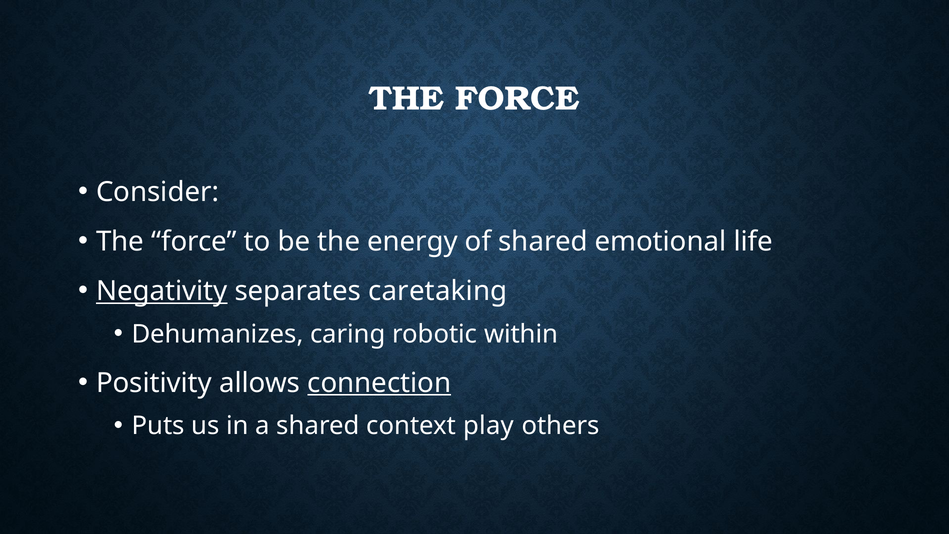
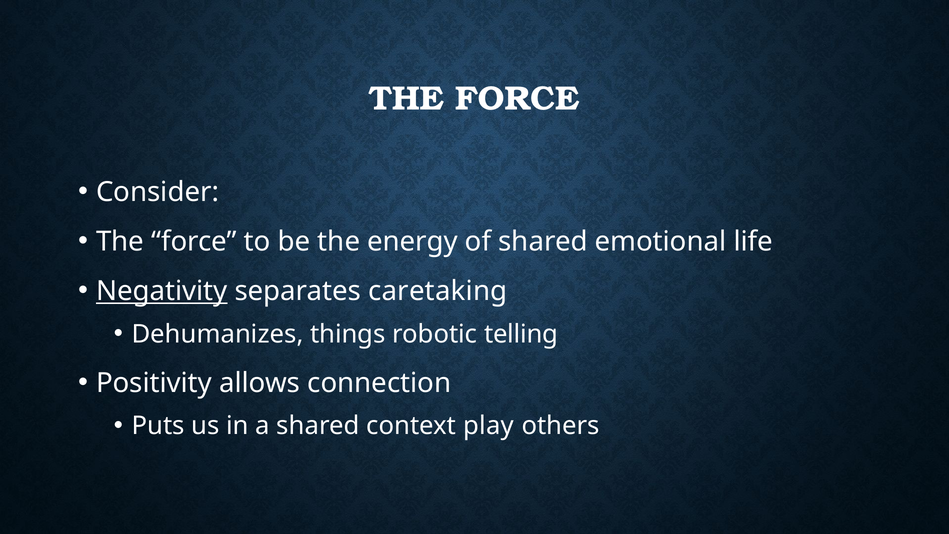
caring: caring -> things (348, 334)
within: within -> telling (521, 334)
connection underline: present -> none (379, 383)
